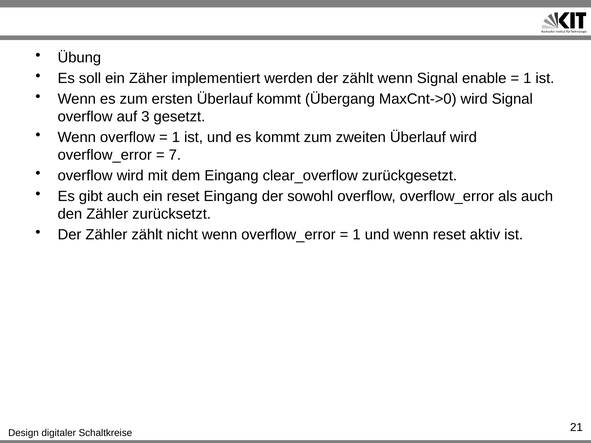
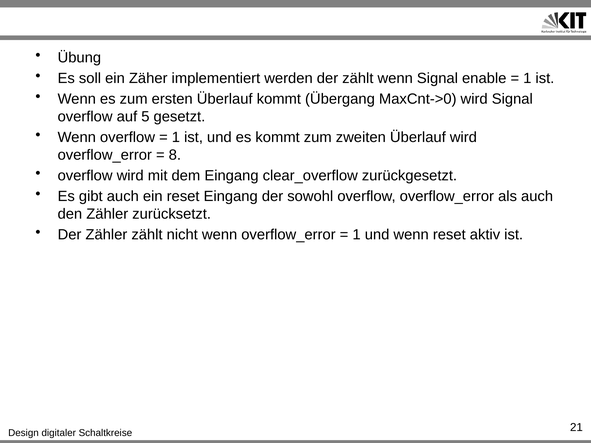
3: 3 -> 5 (145, 117)
7: 7 -> 8 (175, 155)
